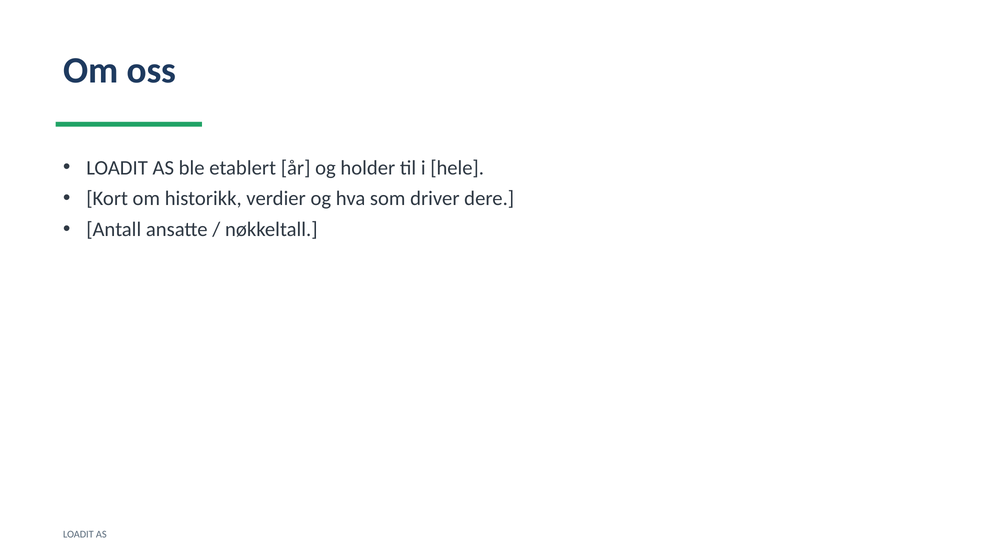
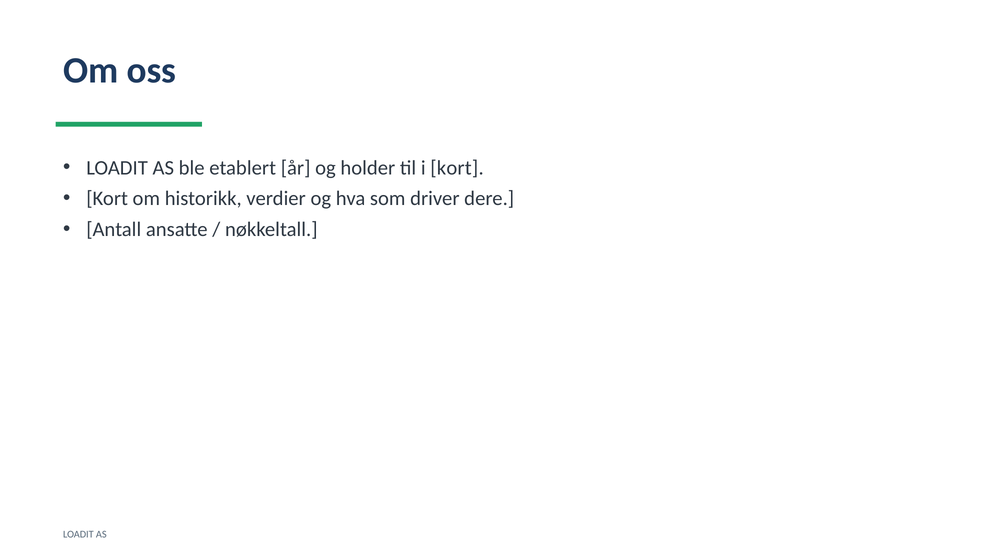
i hele: hele -> kort (457, 168)
